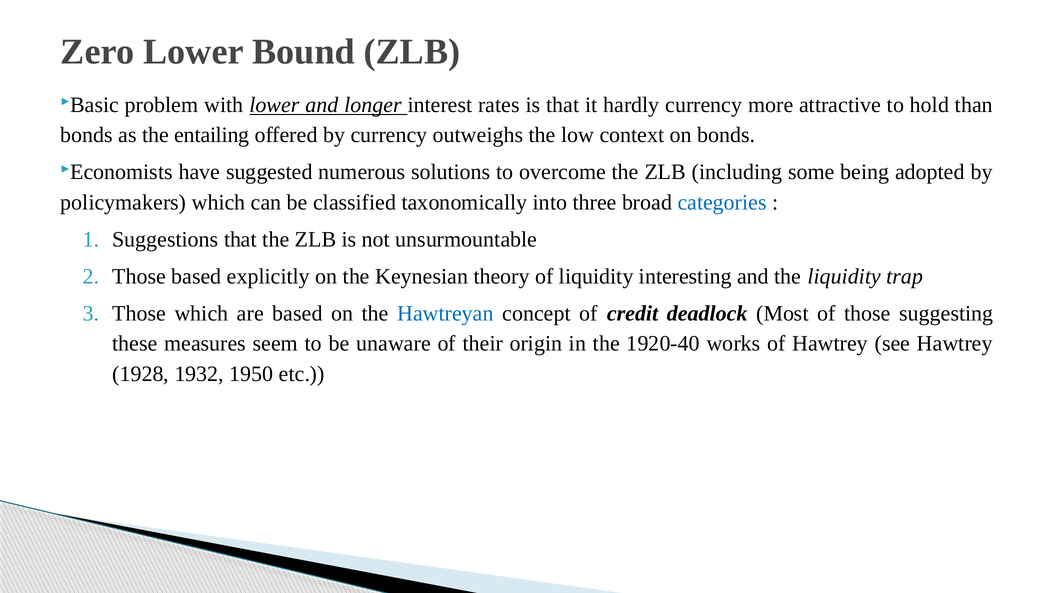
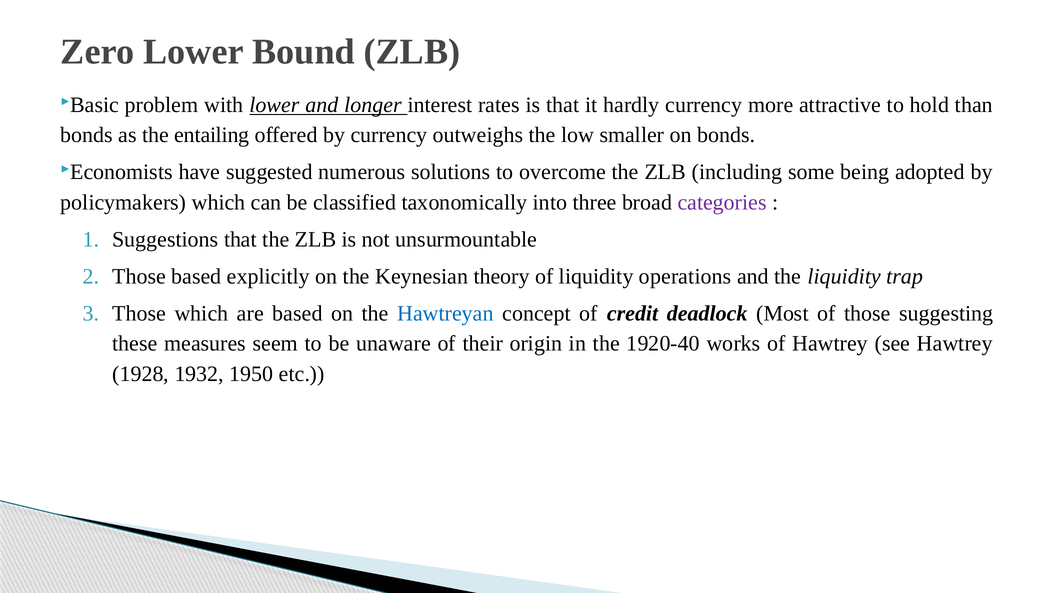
context: context -> smaller (632, 135)
categories colour: blue -> purple (722, 202)
interesting: interesting -> operations (685, 276)
